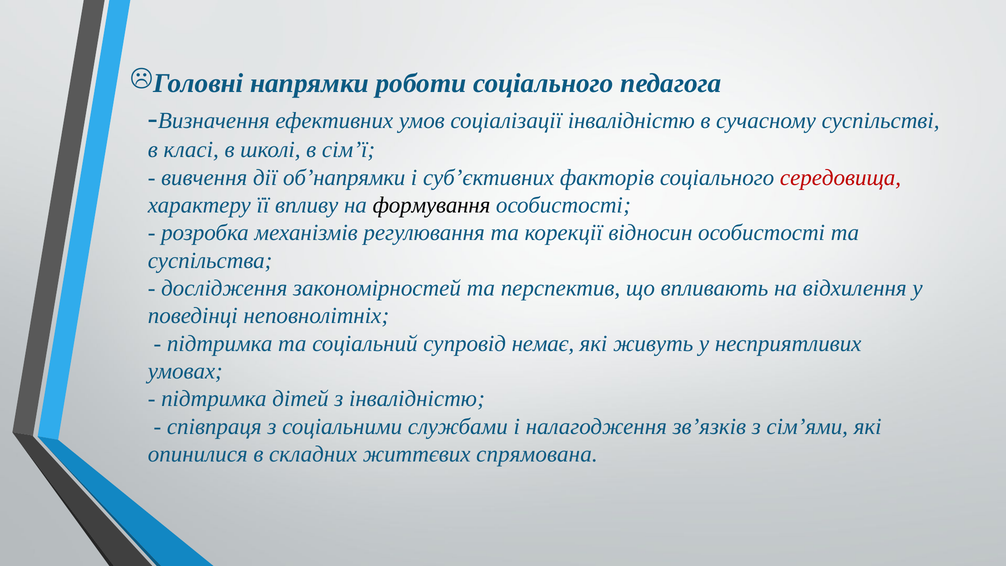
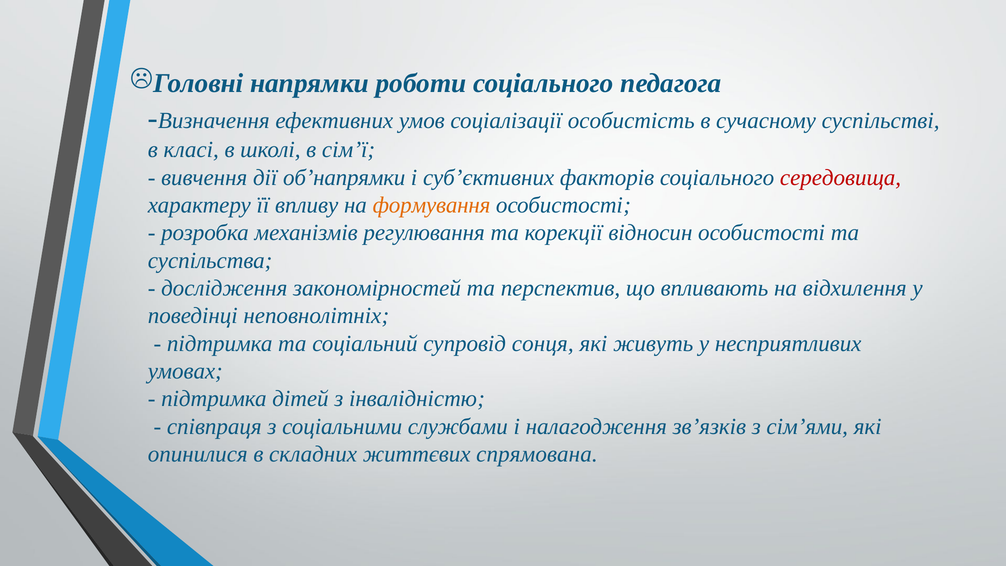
соціалізації інвалідністю: інвалідністю -> особистість (631, 121)
формування colour: black -> orange (432, 205)
немає: немає -> сонця (543, 343)
